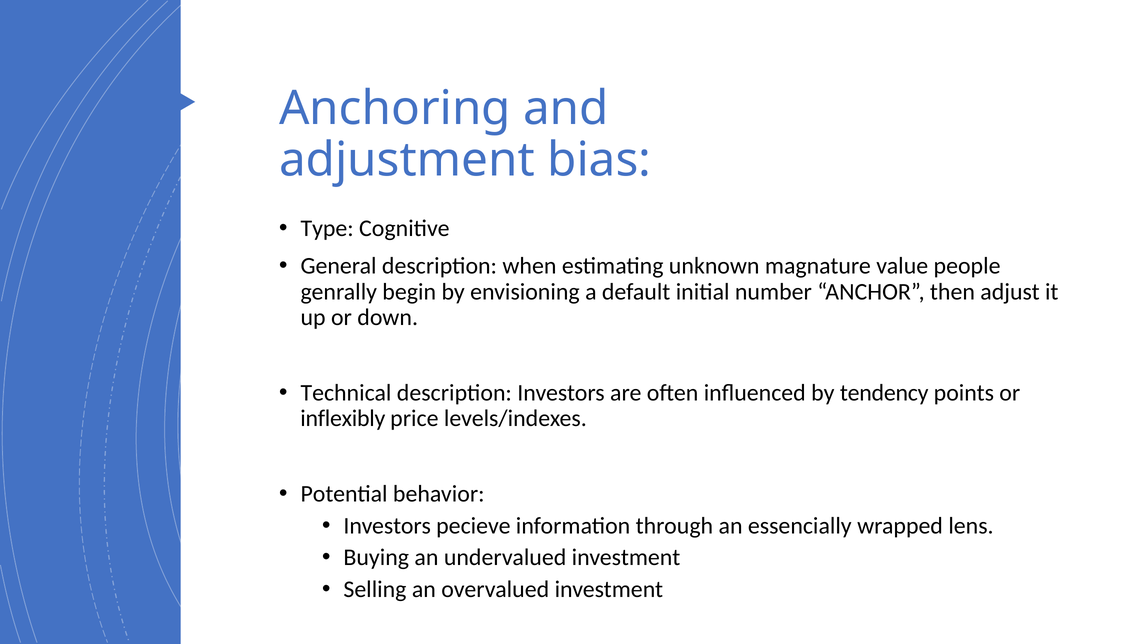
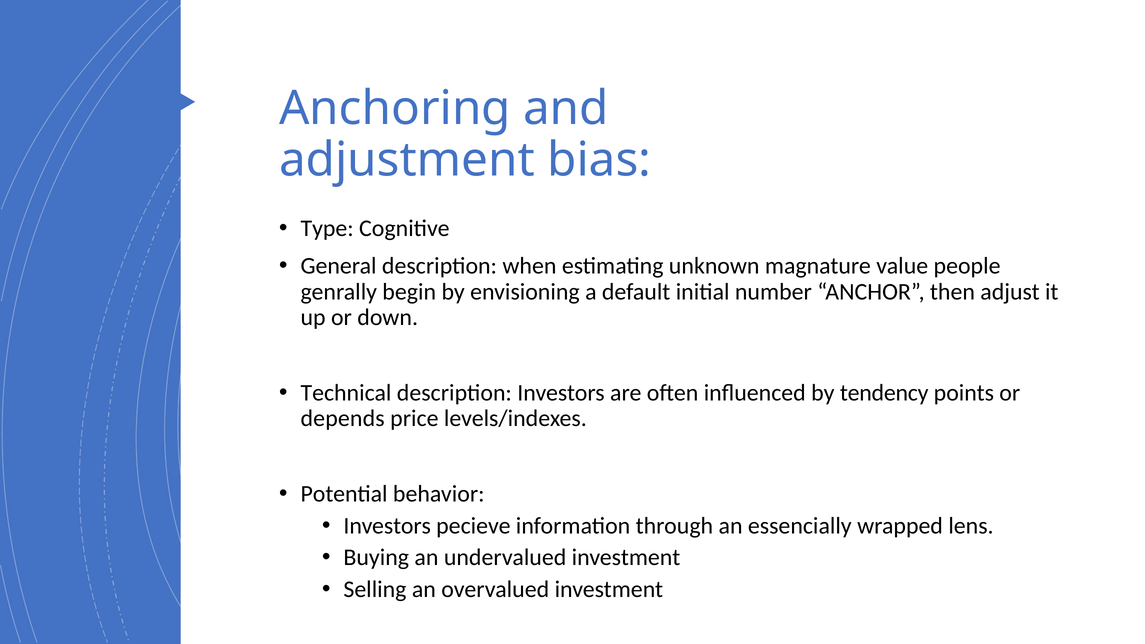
inflexibly: inflexibly -> depends (343, 419)
